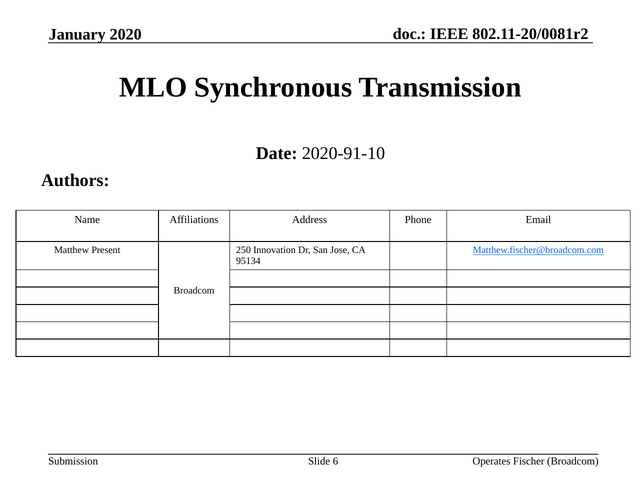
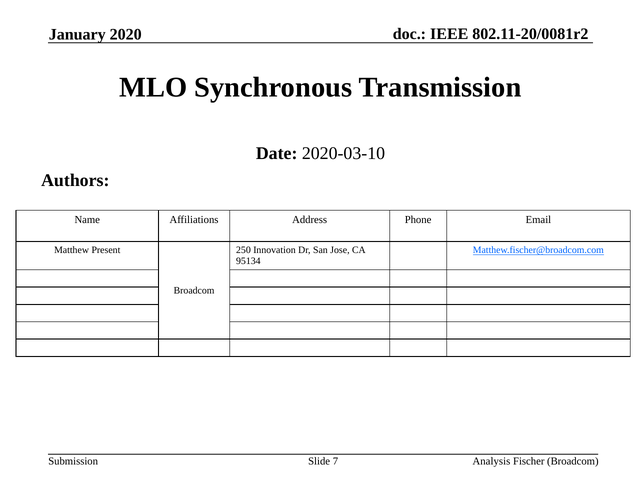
2020-91-10: 2020-91-10 -> 2020-03-10 (343, 153)
6: 6 -> 7 (335, 461)
Operates: Operates -> Analysis (491, 461)
